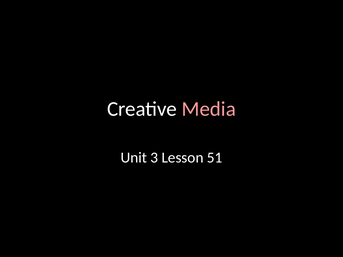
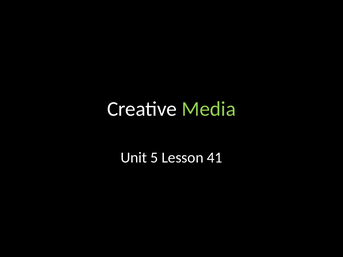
Media colour: pink -> light green (209, 109)
3: 3 -> 5 (154, 158)
51: 51 -> 41 (215, 158)
